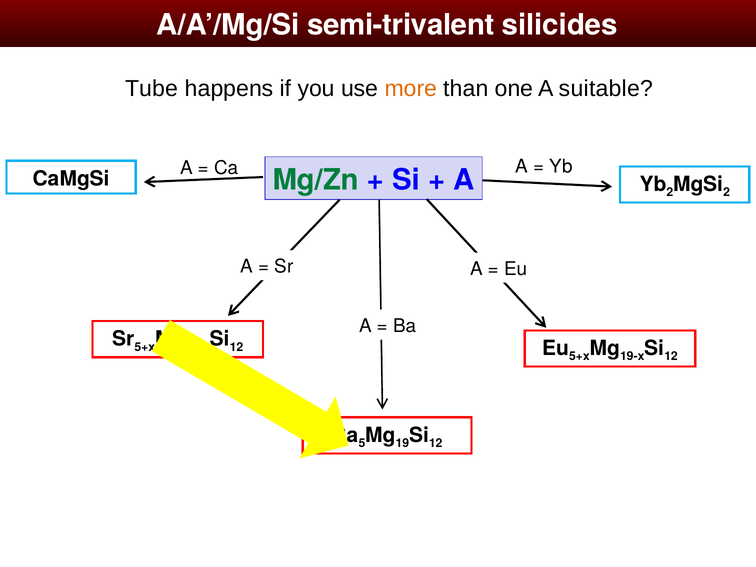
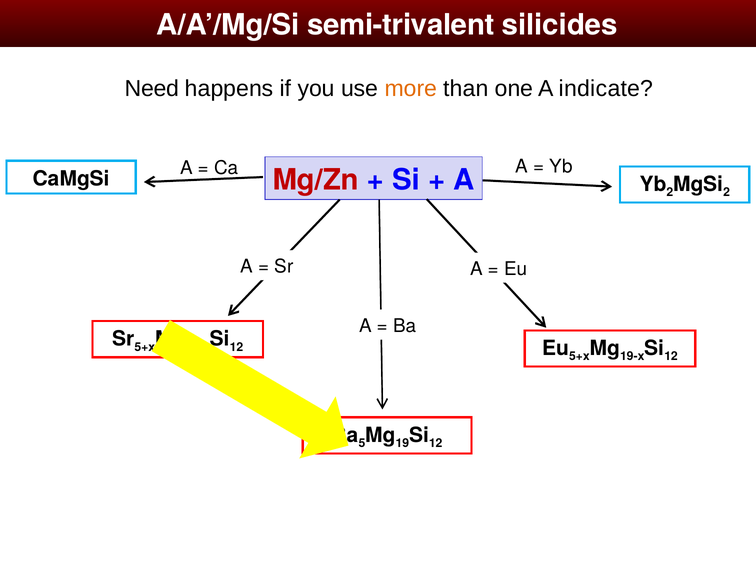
Tube: Tube -> Need (152, 89)
suitable: suitable -> indicate (606, 89)
Mg/Zn colour: green -> red (316, 180)
